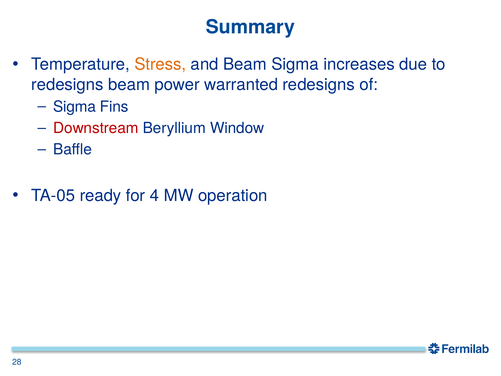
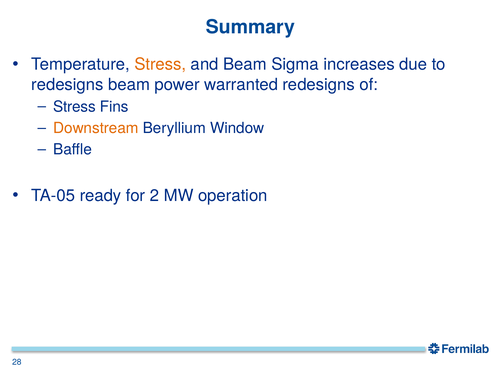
Sigma: Sigma -> Stress (74, 107)
Downstream colour: red -> orange (96, 128)
4: 4 -> 2 (154, 195)
